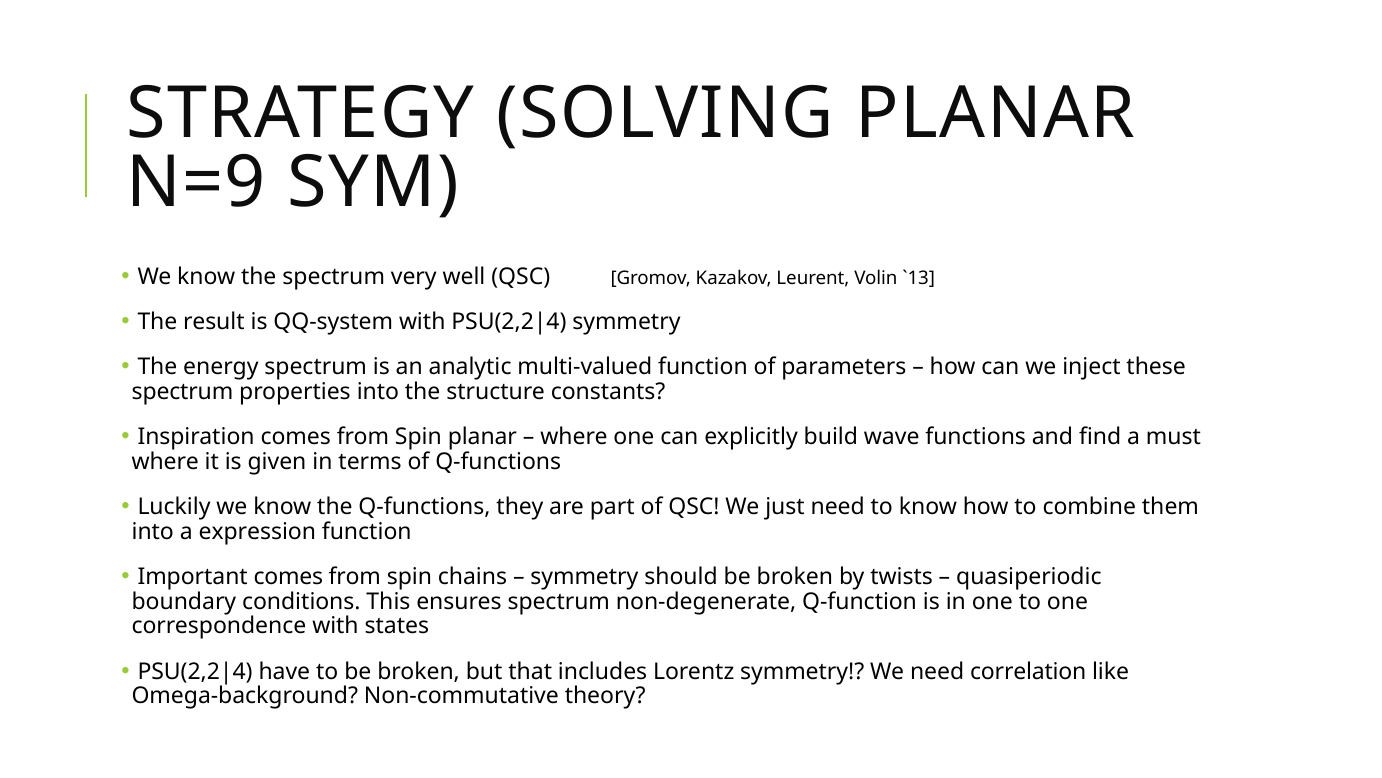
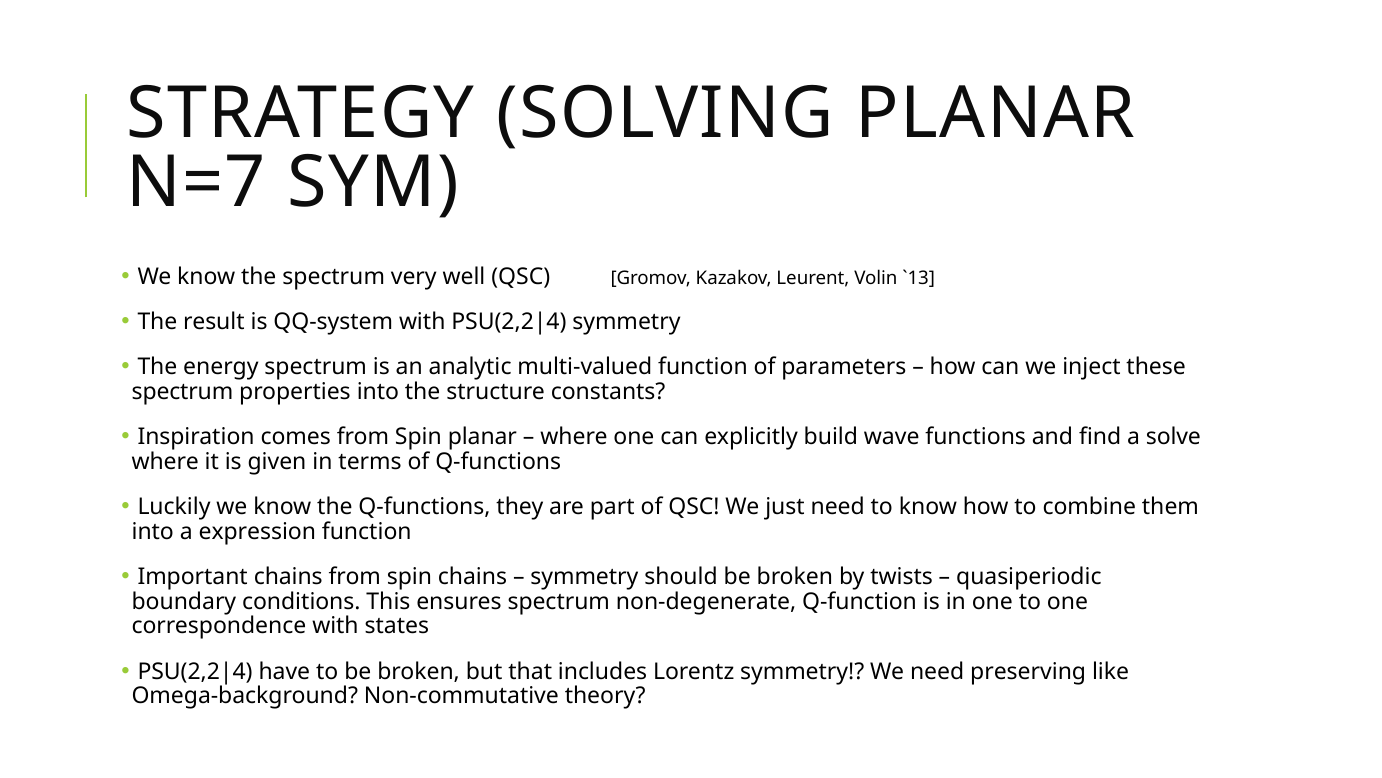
N=9: N=9 -> N=7 (196, 183)
must: must -> solve (1173, 436)
Important comes: comes -> chains (288, 576)
correlation: correlation -> preserving (1028, 671)
